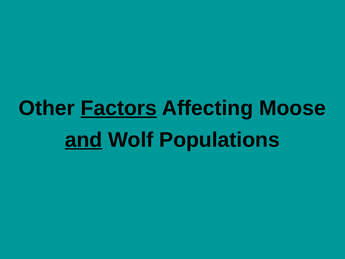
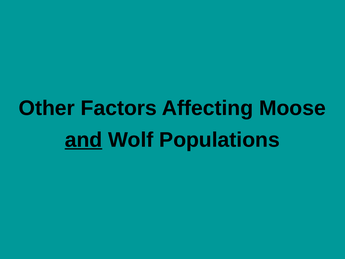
Factors underline: present -> none (119, 108)
